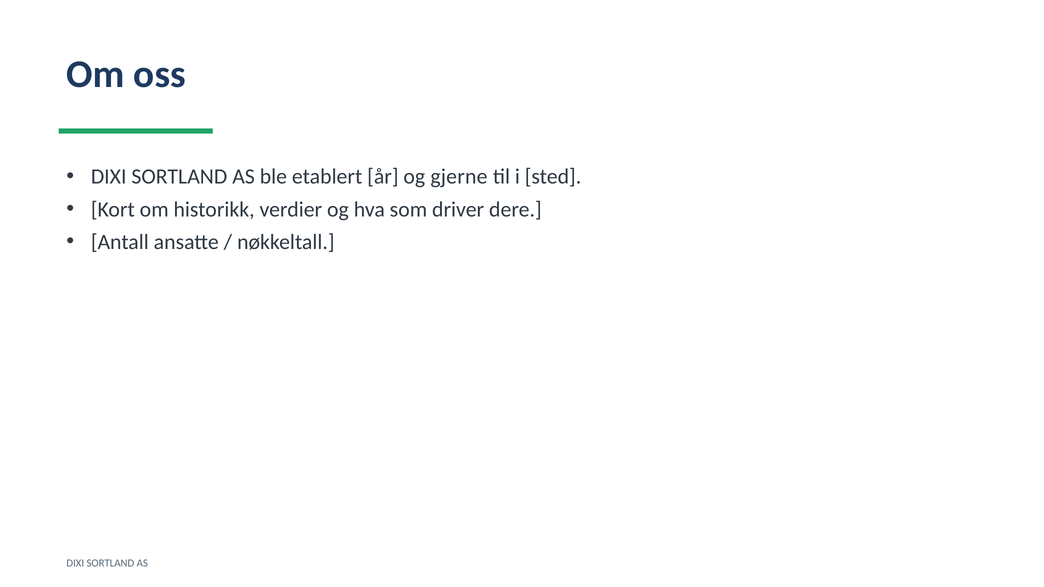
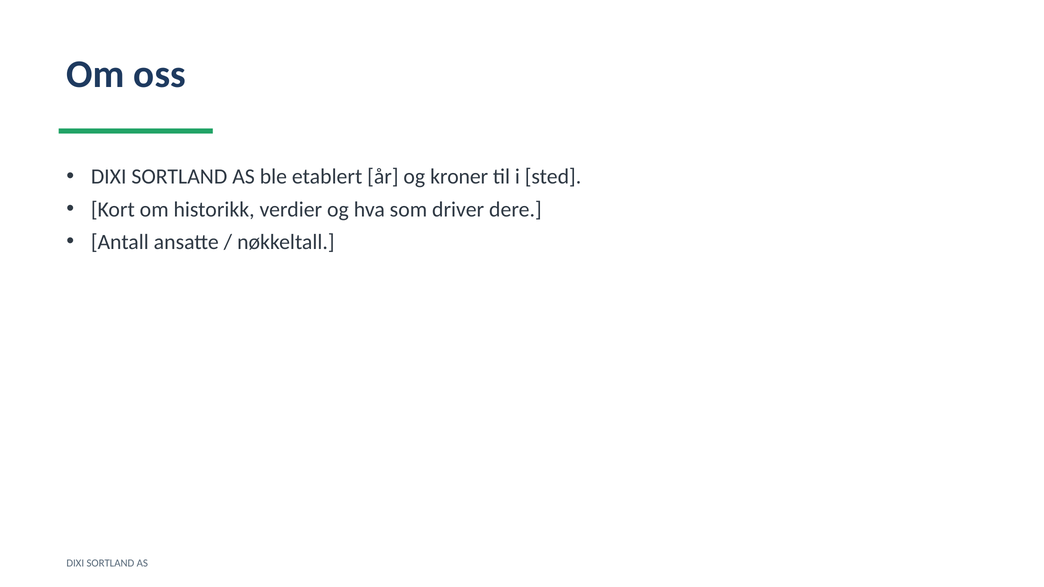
gjerne: gjerne -> kroner (459, 177)
